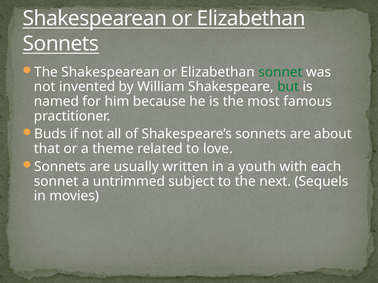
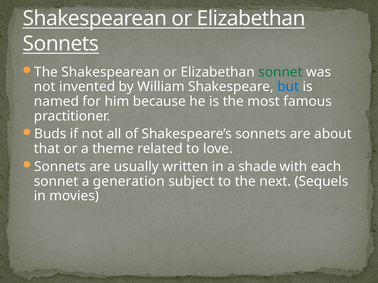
but colour: green -> blue (288, 87)
youth: youth -> shade (257, 167)
untrimmed: untrimmed -> generation (129, 182)
